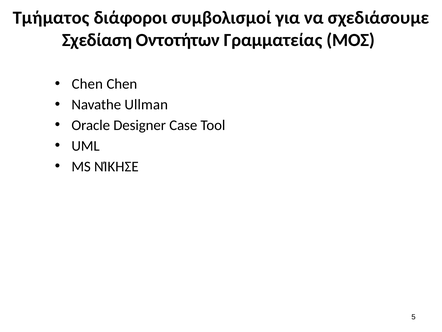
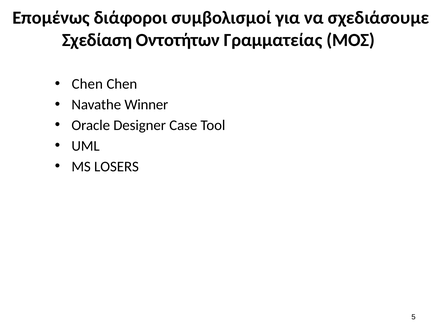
Τμήματος: Τμήματος -> Επομένως (51, 18)
Ullman: Ullman -> Winner (146, 104)
ΝΊΚΗΣΕ: ΝΊΚΗΣΕ -> LOSERS (116, 166)
